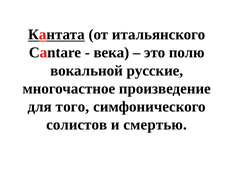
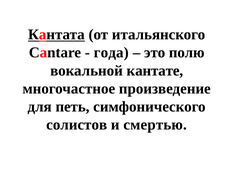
века: века -> года (111, 52)
русские: русские -> кантате (155, 70)
того: того -> петь (73, 106)
